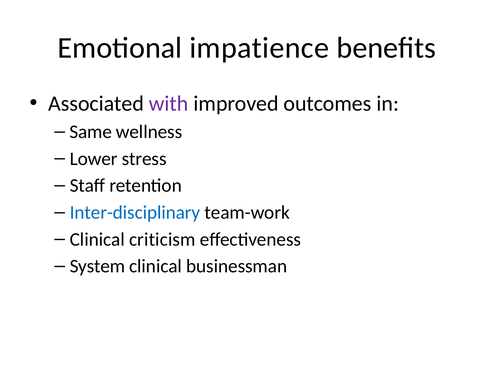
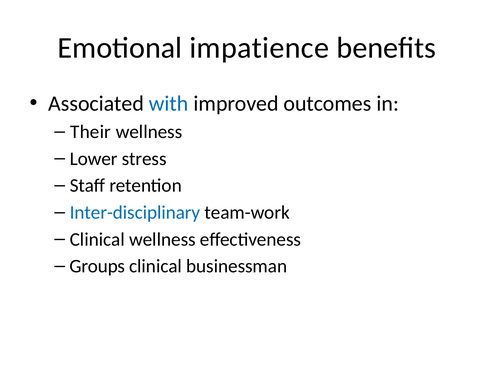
with colour: purple -> blue (169, 104)
Same: Same -> Their (91, 132)
Clinical criticism: criticism -> wellness (162, 240)
System: System -> Groups (97, 267)
